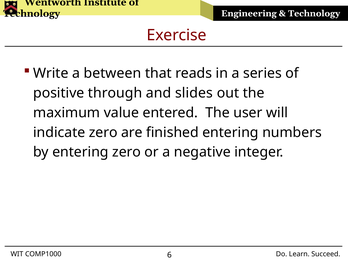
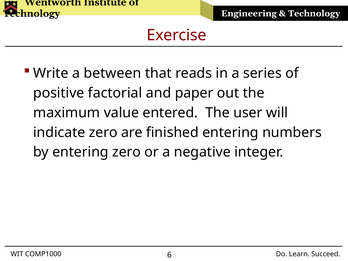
through: through -> factorial (115, 93)
slides: slides -> paper (194, 93)
